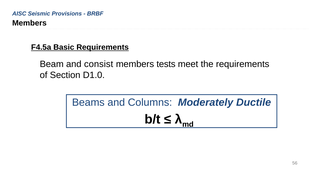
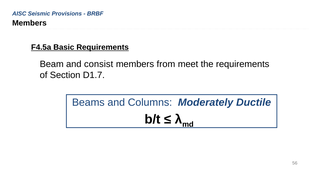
tests: tests -> from (166, 64)
D1.0: D1.0 -> D1.7 (94, 75)
